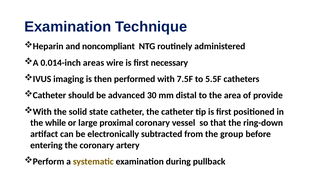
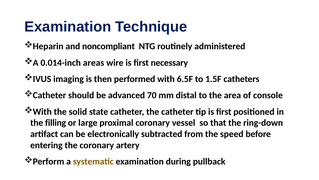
7.5F: 7.5F -> 6.5F (185, 79)
5.5F: 5.5F -> 1.5F (213, 79)
30: 30 -> 70 (152, 95)
provide: provide -> console (268, 95)
while: while -> filling (56, 123)
group: group -> speed (232, 134)
